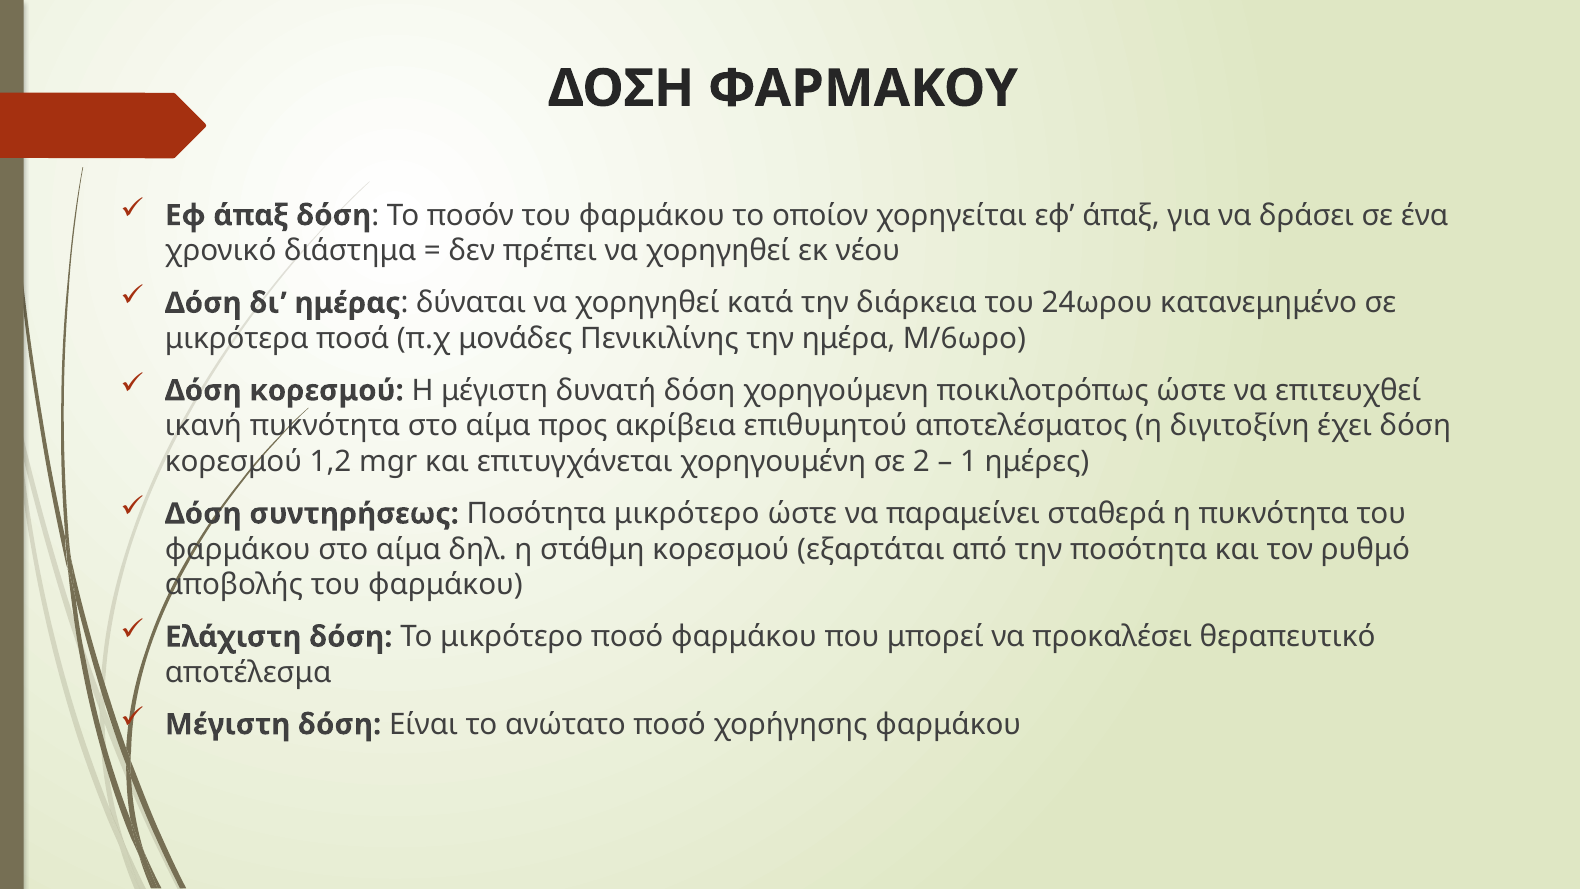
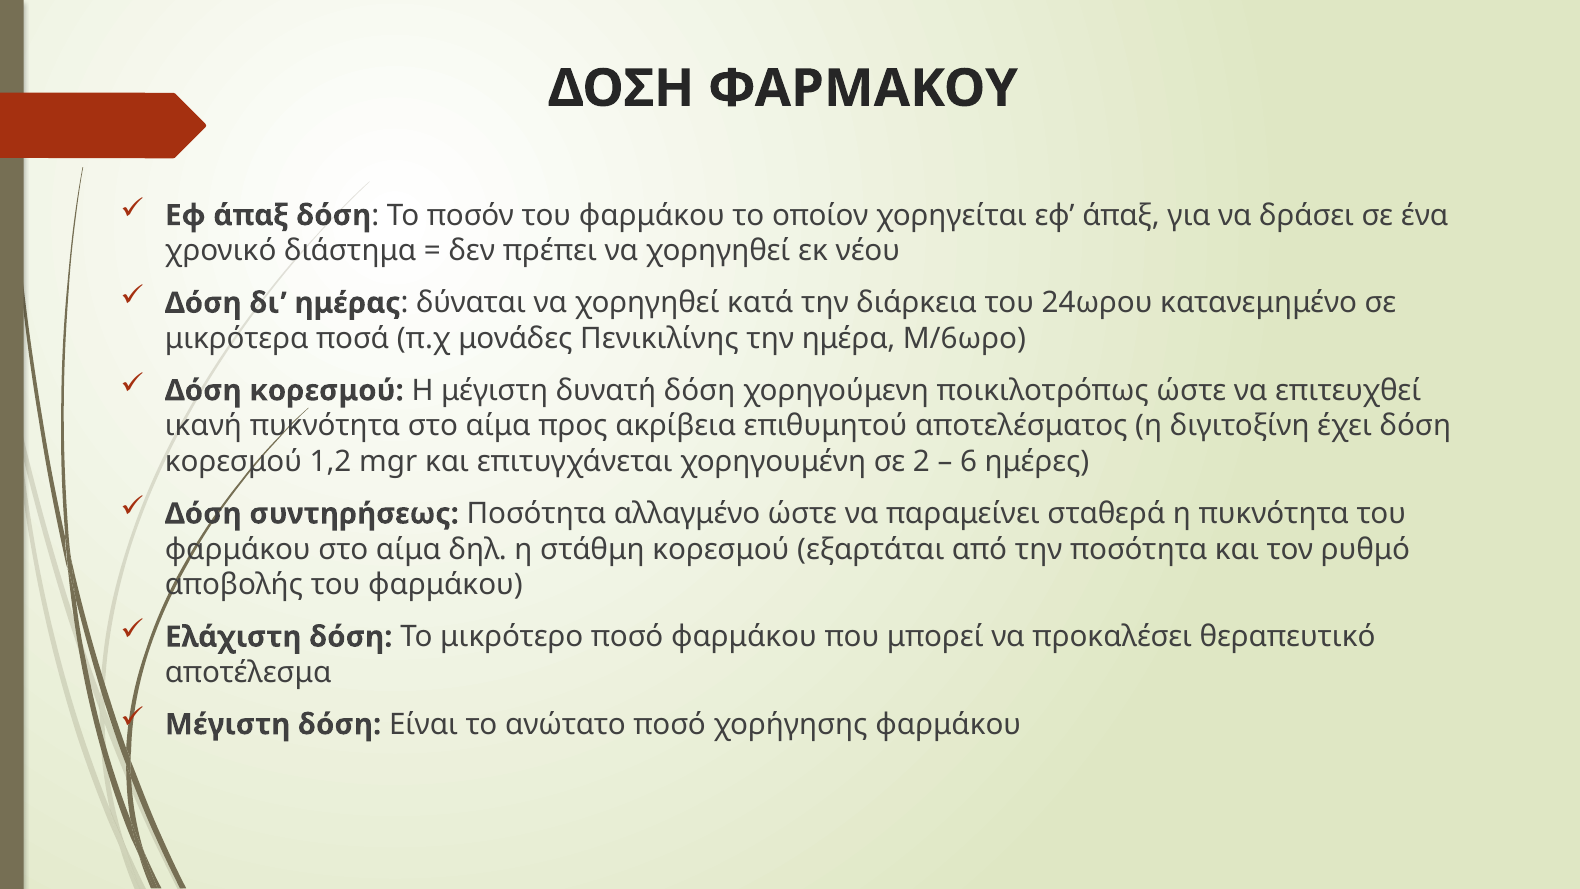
1: 1 -> 6 (969, 462)
Ποσότητα μικρότερο: μικρότερο -> αλλαγμένο (687, 514)
